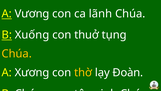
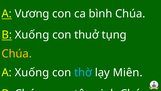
lãnh: lãnh -> bình (101, 14)
A Xương: Xương -> Xuống (32, 72)
thờ colour: yellow -> light blue (83, 72)
Đoàn: Đoàn -> Miên (128, 72)
